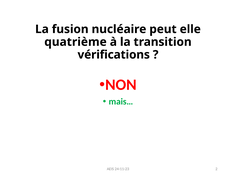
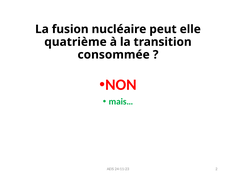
vérifications: vérifications -> consommée (114, 55)
